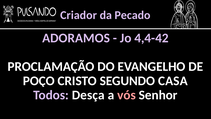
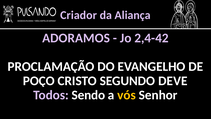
Pecado: Pecado -> Aliança (133, 15)
4,4-42: 4,4-42 -> 2,4-42 (151, 38)
CASA: CASA -> DEVE (173, 81)
Desça: Desça -> Sendo (88, 95)
vós colour: pink -> yellow (127, 95)
